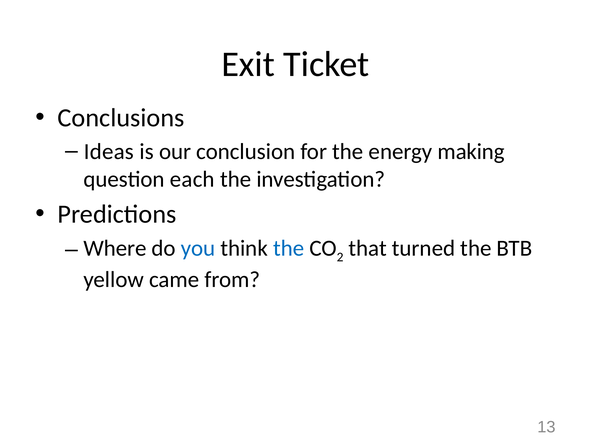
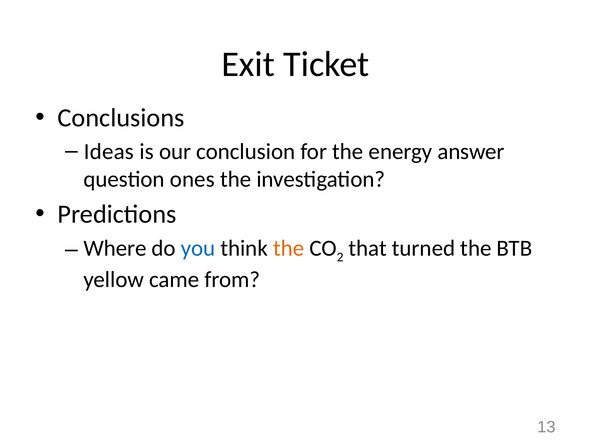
making: making -> answer (471, 152)
each: each -> ones (192, 179)
the colour: blue -> orange (289, 248)
